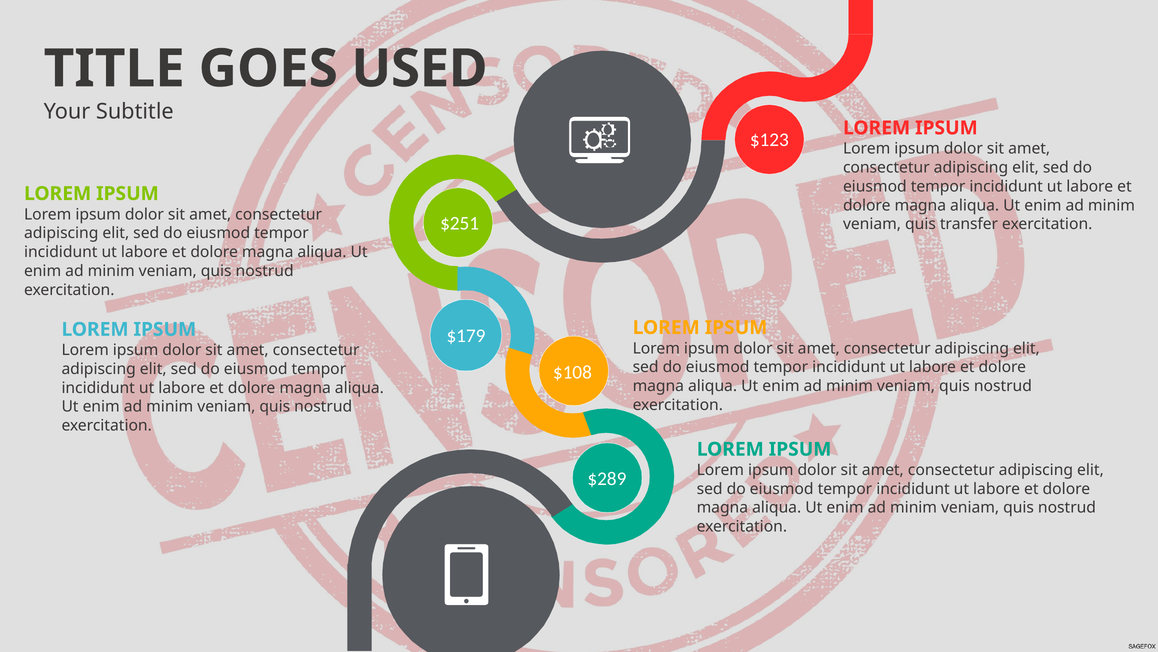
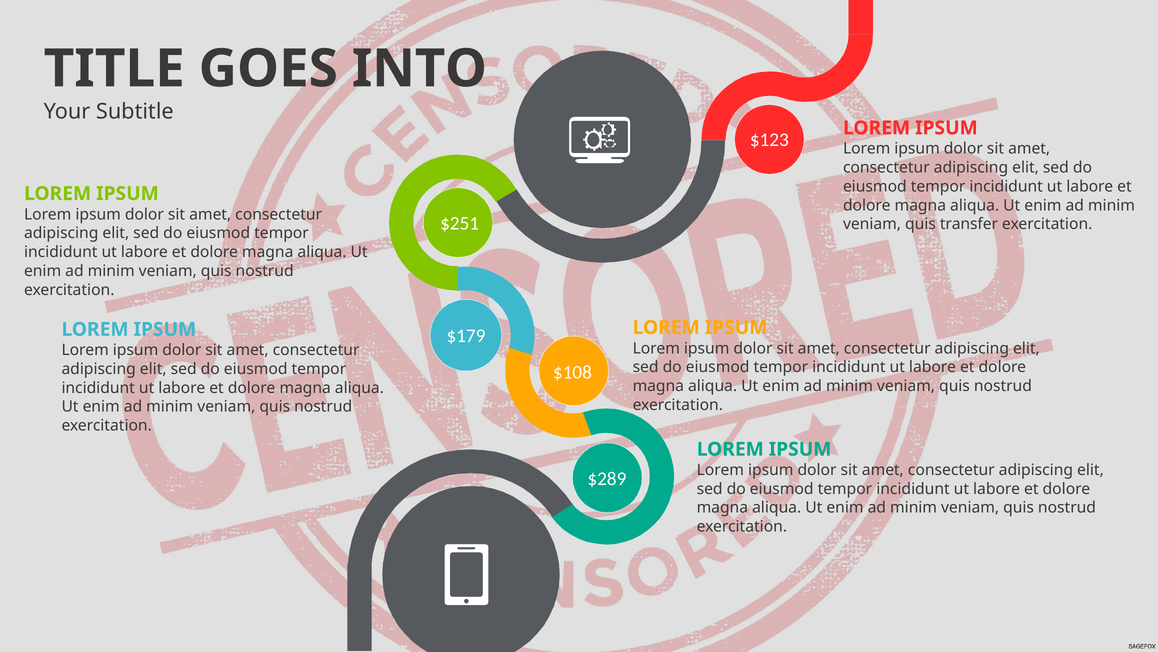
USED: USED -> INTO (419, 69)
